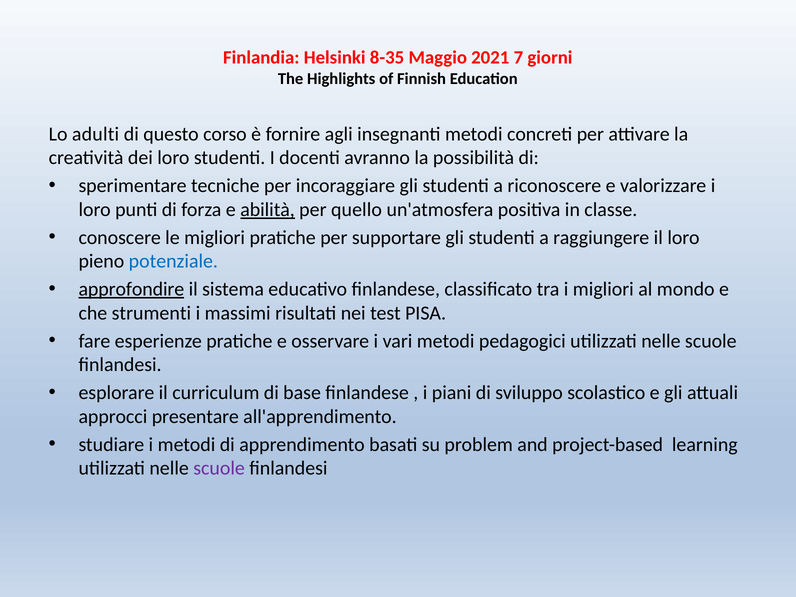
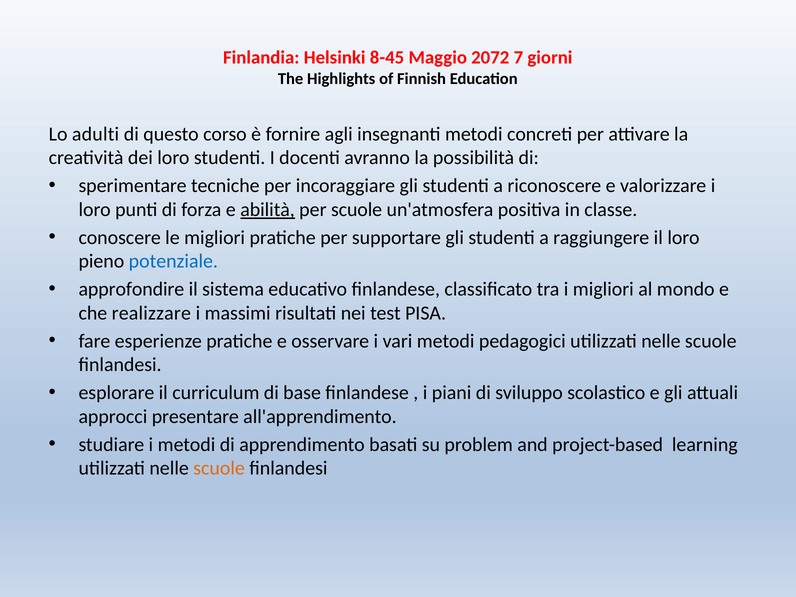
8-35: 8-35 -> 8-45 (387, 58)
2021: 2021 -> 2072 (490, 58)
per quello: quello -> scuole (357, 210)
approfondire underline: present -> none (131, 289)
strumenti: strumenti -> realizzare (151, 313)
scuole colour: purple -> orange (219, 468)
